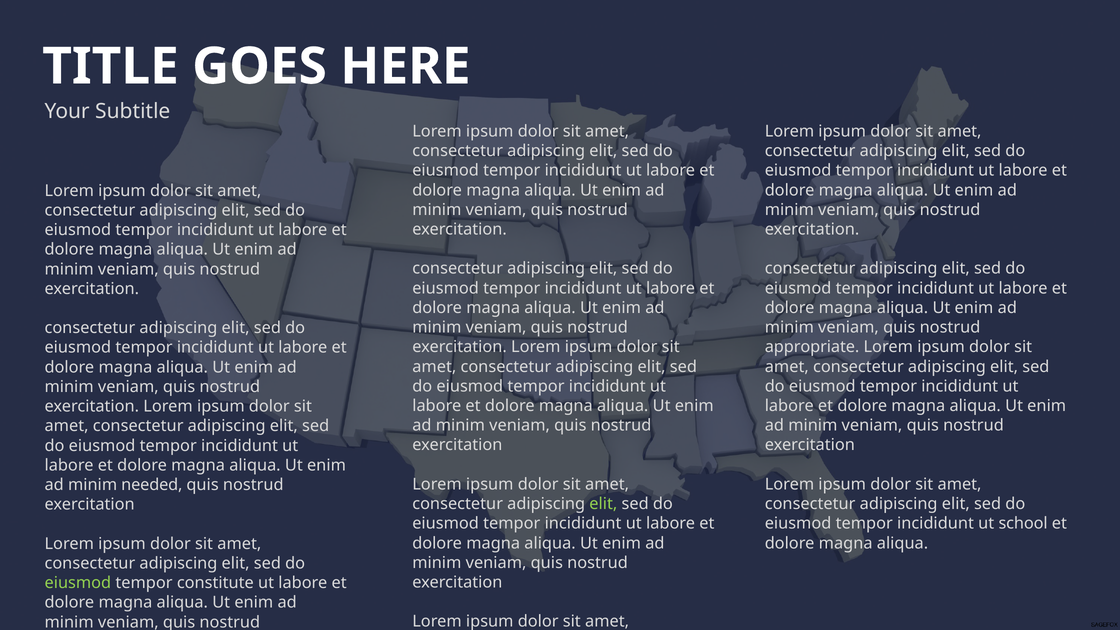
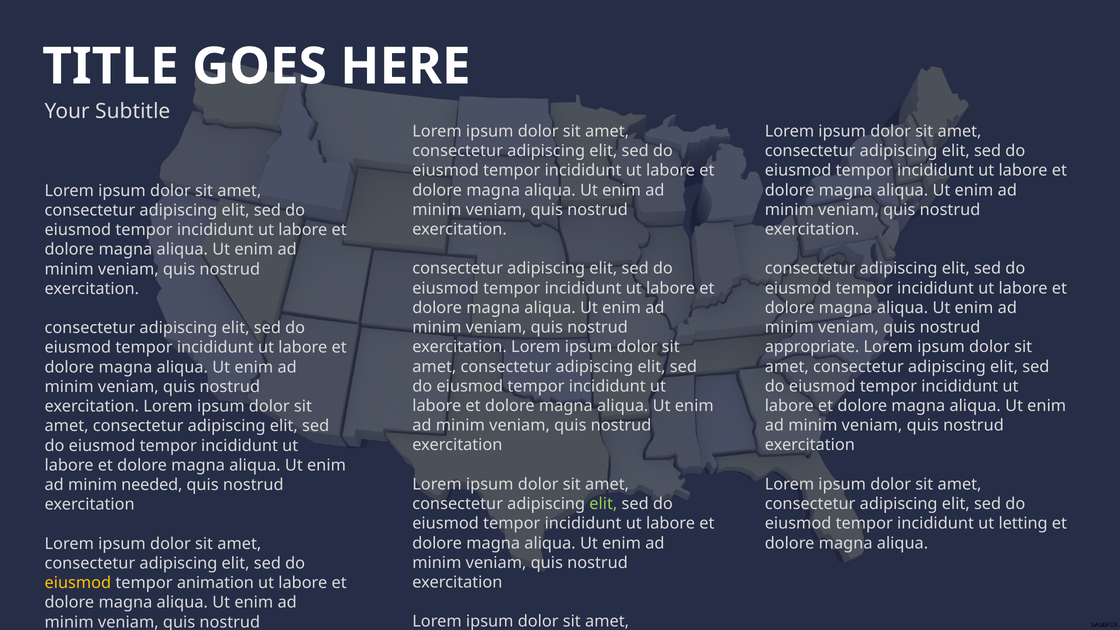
school: school -> letting (1023, 524)
eiusmod colour: light green -> yellow (78, 583)
constitute: constitute -> animation (215, 583)
